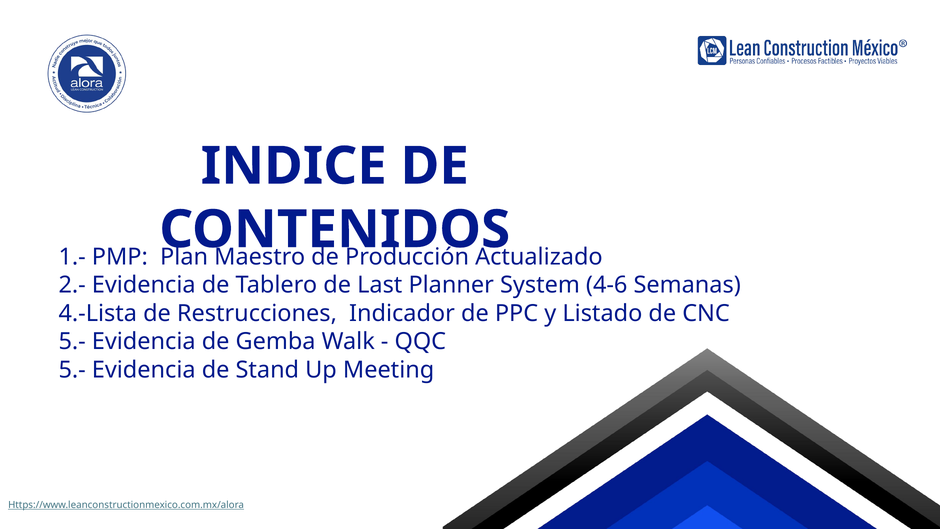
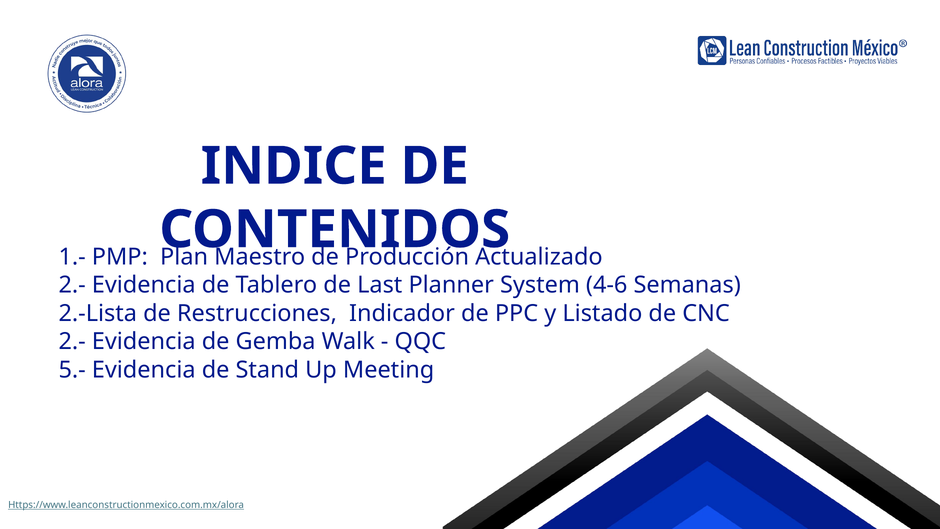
4.-Lista: 4.-Lista -> 2.-Lista (98, 313)
5.-: 5.- -> 2.- (72, 341)
